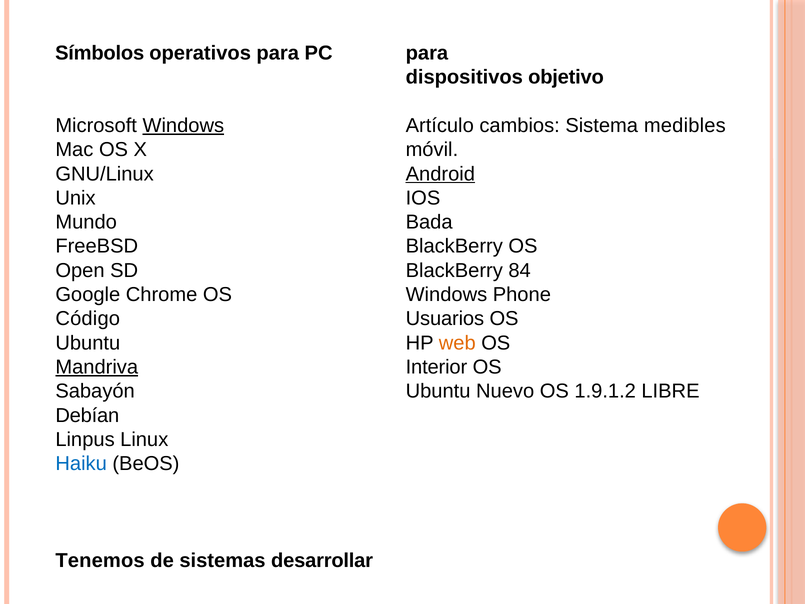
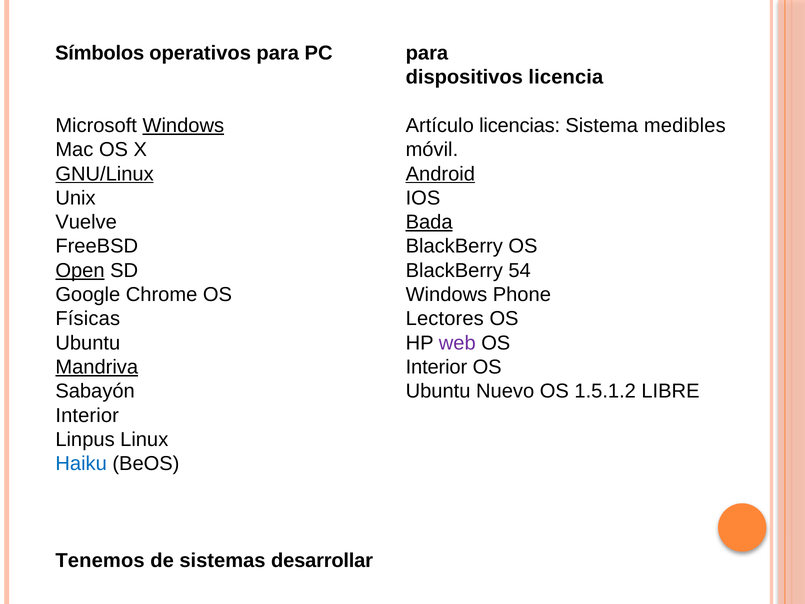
objetivo: objetivo -> licencia (566, 77)
cambios: cambios -> licencias (520, 125)
GNU/Linux underline: none -> present (105, 174)
Mundo: Mundo -> Vuelve (86, 222)
Bada underline: none -> present (429, 222)
Open underline: none -> present (80, 270)
84: 84 -> 54 (520, 270)
Código: Código -> Físicas (88, 319)
Usuarios: Usuarios -> Lectores (445, 319)
web colour: orange -> purple (457, 343)
1.9.1.2: 1.9.1.2 -> 1.5.1.2 (605, 391)
Debían: Debían -> Interior (87, 415)
